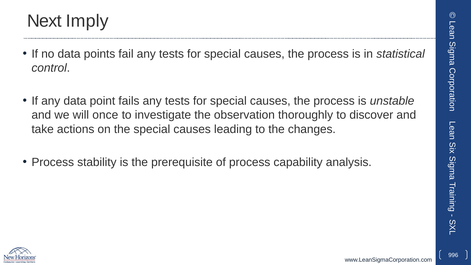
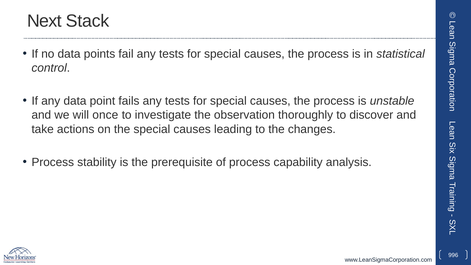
Imply: Imply -> Stack (88, 21)
